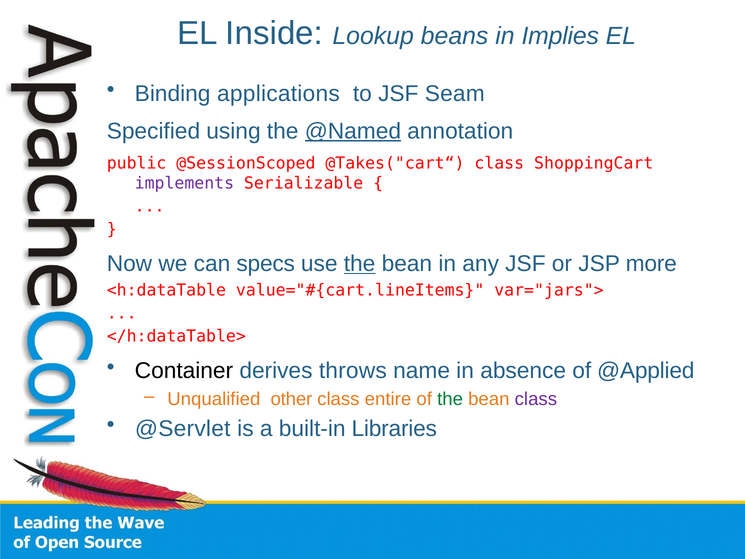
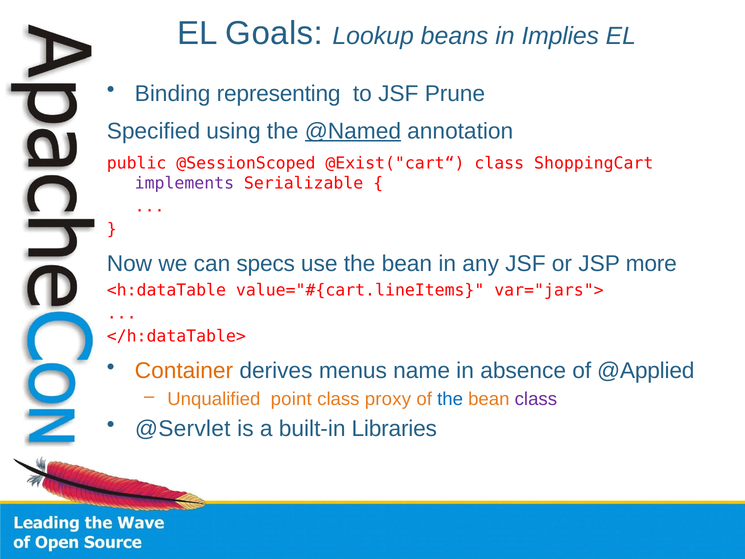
Inside: Inside -> Goals (274, 33)
applications: applications -> representing (279, 93)
Seam: Seam -> Prune (455, 93)
@Takes("cart“: @Takes("cart“ -> @Exist("cart“ (395, 163)
the underline: present -> none (360, 264)
Container colour: black -> orange (184, 371)
throws: throws -> menus (353, 371)
other: other -> point (291, 399)
entire: entire -> proxy (388, 399)
the colour: green -> blue (450, 399)
